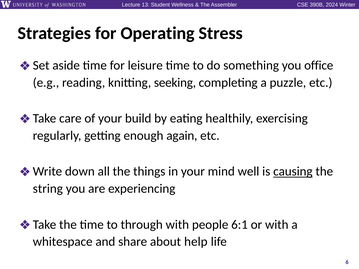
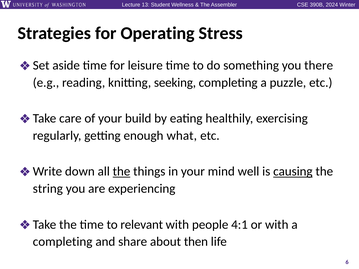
office: office -> there (319, 66)
again: again -> what (182, 136)
the underline: none -> present (121, 172)
through: through -> relevant (142, 225)
6:1: 6:1 -> 4:1 (240, 225)
whitespace: whitespace -> completing (63, 242)
help: help -> then (196, 242)
